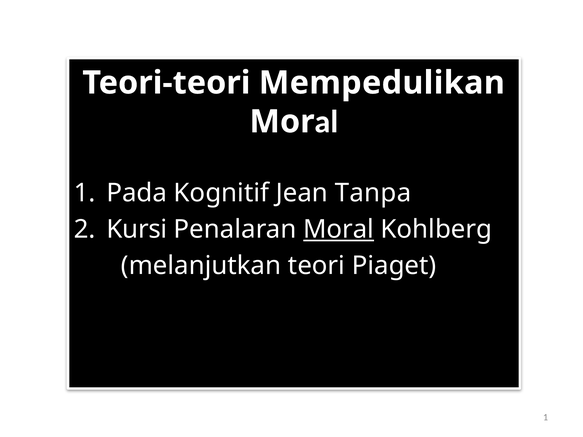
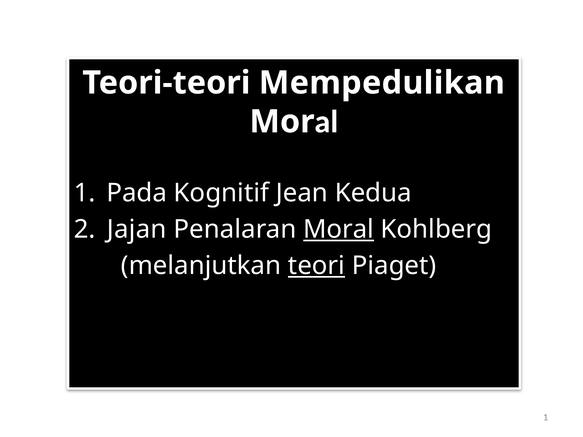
Tanpa: Tanpa -> Kedua (373, 193)
Kursi: Kursi -> Jajan (137, 229)
teori underline: none -> present (316, 266)
